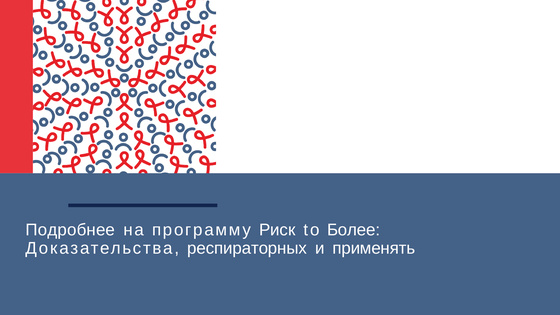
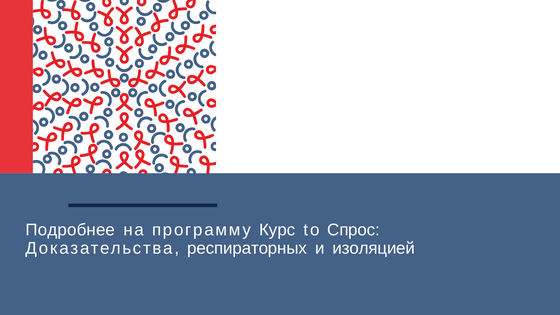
Риск: Риск -> Курс (277, 230)
Более: Более -> Спрос (354, 230)
применять: применять -> изоляцией (374, 248)
